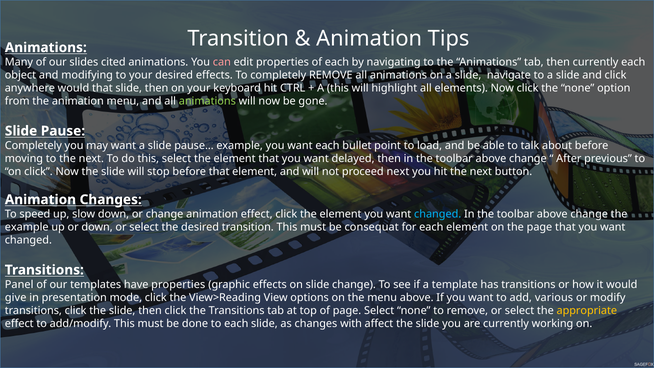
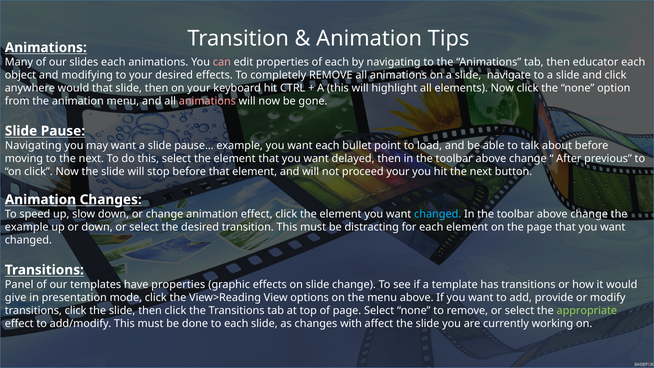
slides cited: cited -> each (113, 62)
then currently: currently -> educator (596, 62)
animations colour: light green -> pink (207, 101)
Completely: Completely -> Navigating (33, 145)
proceed next: next -> your (398, 172)
consequat: consequat -> distracting (372, 227)
various: various -> provide (554, 297)
appropriate colour: yellow -> light green (587, 311)
